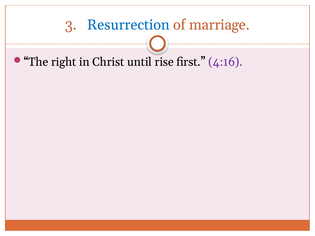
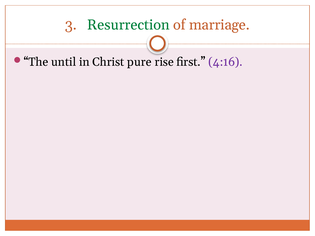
Resurrection colour: blue -> green (128, 25)
right: right -> until (64, 62)
until: until -> pure (139, 62)
